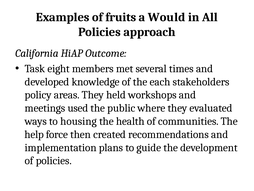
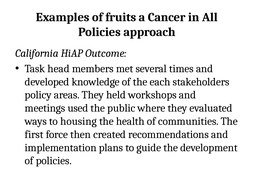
Would: Would -> Cancer (167, 17)
eight: eight -> head (59, 68)
help: help -> first (34, 134)
